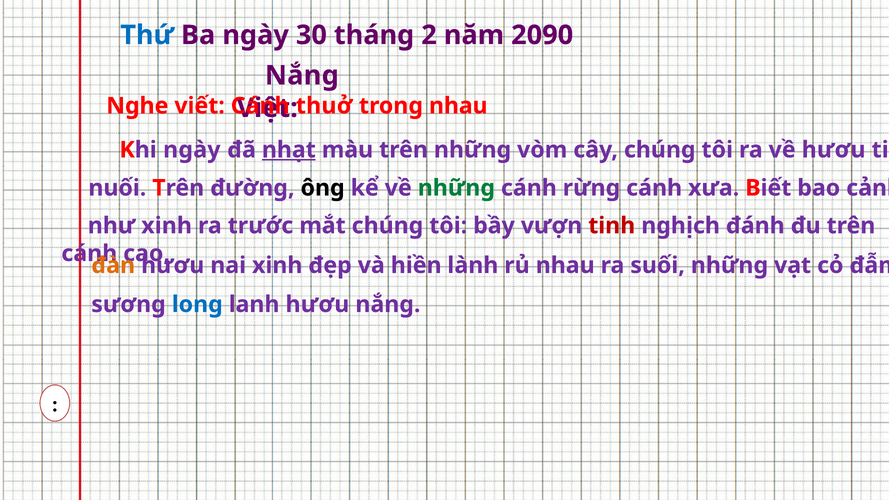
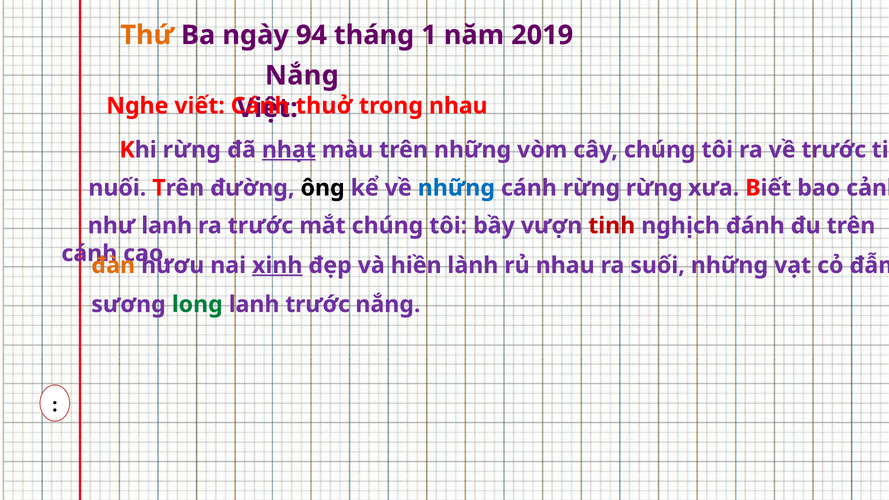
Thứ colour: blue -> orange (147, 35)
30: 30 -> 94 (311, 35)
2: 2 -> 1 (429, 35)
2090: 2090 -> 2019 (542, 35)
Khi ngày: ngày -> rừng (192, 150)
về hươu: hươu -> trước (834, 150)
những colour: green -> blue (456, 188)
rừng cánh: cánh -> rừng (654, 188)
như xinh: xinh -> lanh (167, 226)
xinh underline: none -> present (277, 265)
long colour: blue -> green (197, 304)
lanh hươu: hươu -> trước (318, 304)
